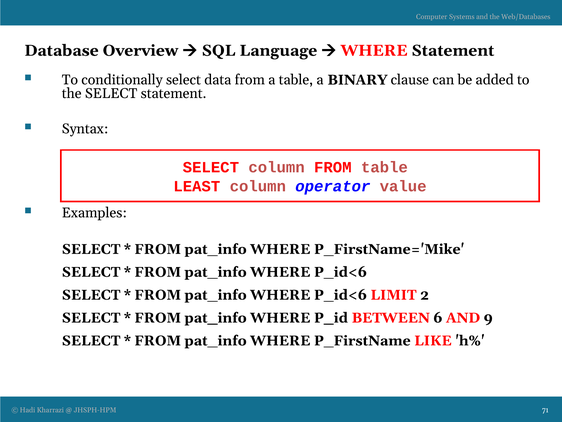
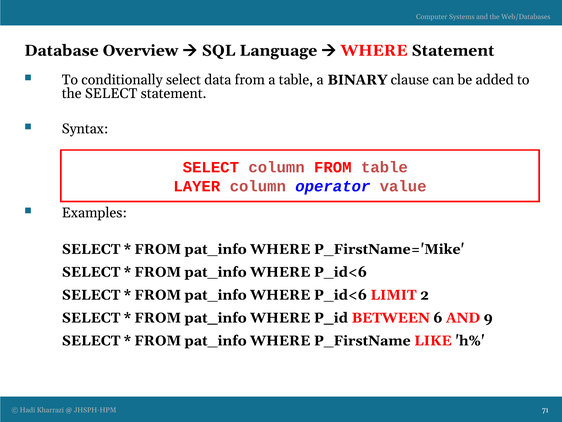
LEAST: LEAST -> LAYER (197, 186)
